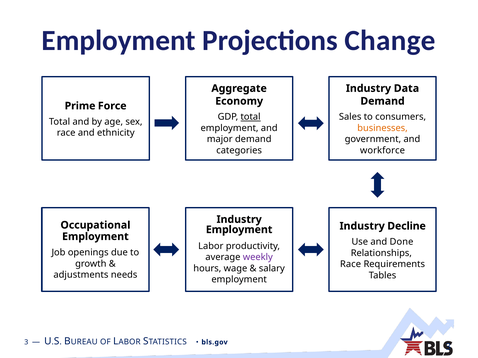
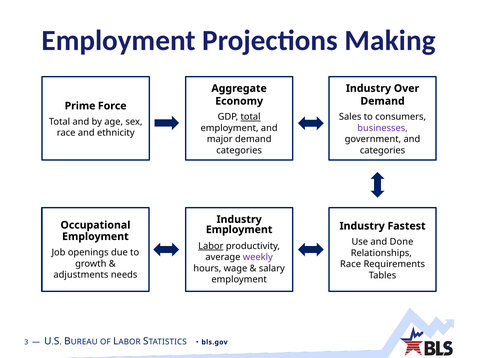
Change: Change -> Making (390, 41)
Data: Data -> Over (407, 89)
businesses colour: orange -> purple (382, 128)
workforce: workforce -> categories (383, 151)
Decline: Decline -> Fastest (407, 226)
Labor underline: none -> present (211, 246)
